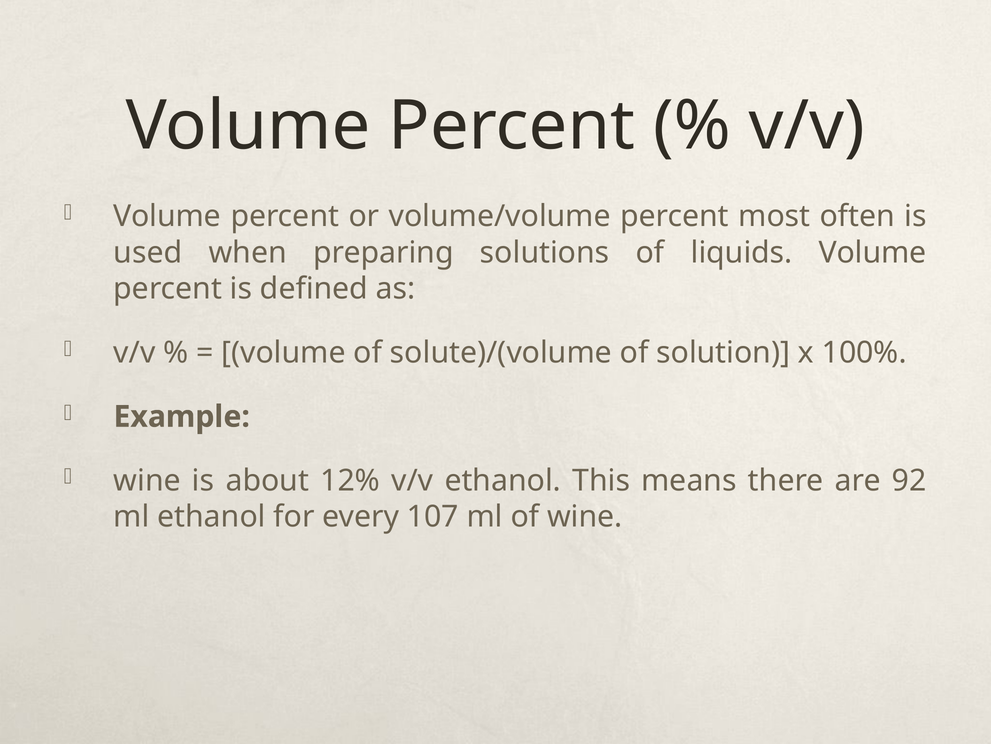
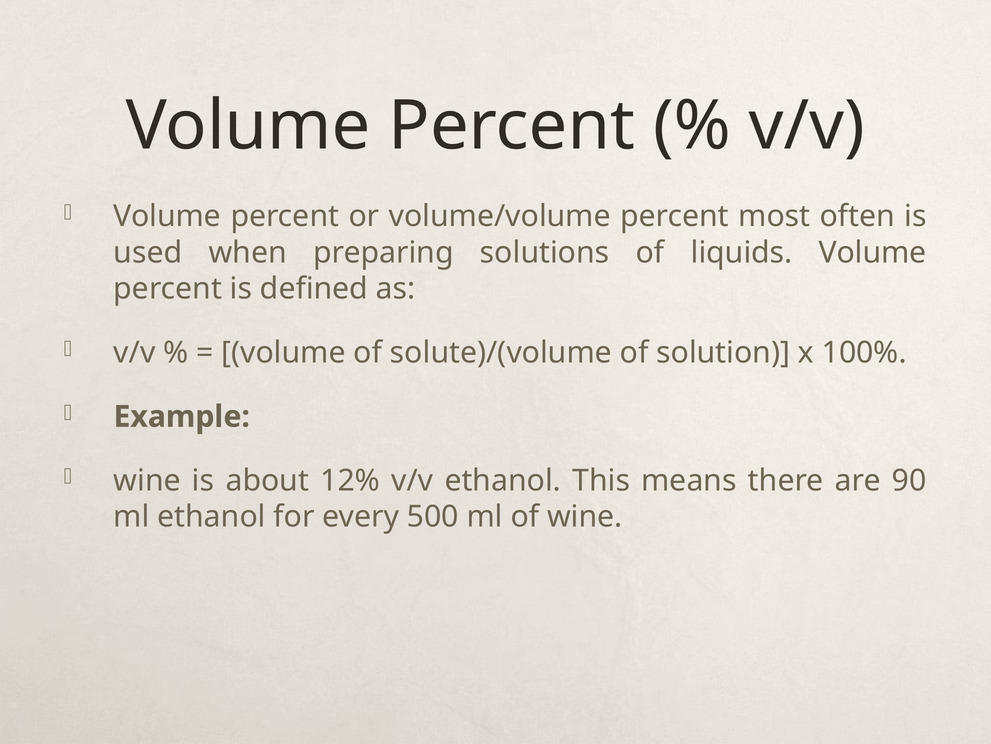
92: 92 -> 90 (909, 480)
107: 107 -> 500 (433, 516)
